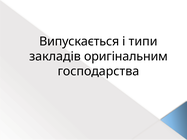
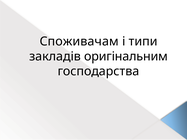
Випускається: Випускається -> Споживачам (79, 42)
